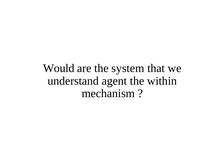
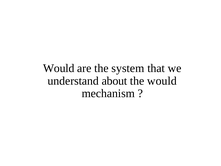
agent: agent -> about (114, 81)
the within: within -> would (162, 81)
